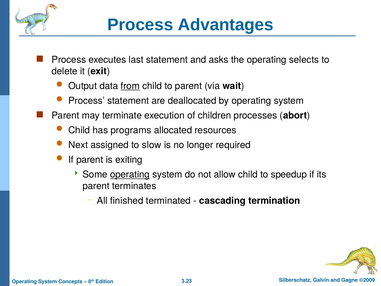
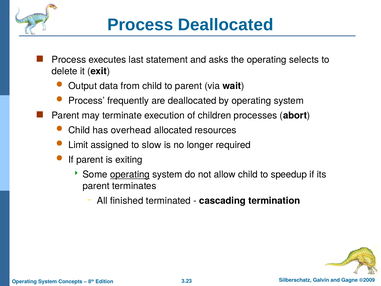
Process Advantages: Advantages -> Deallocated (226, 25)
from underline: present -> none (130, 86)
Process statement: statement -> frequently (128, 101)
programs: programs -> overhead (131, 130)
Next: Next -> Limit (78, 145)
